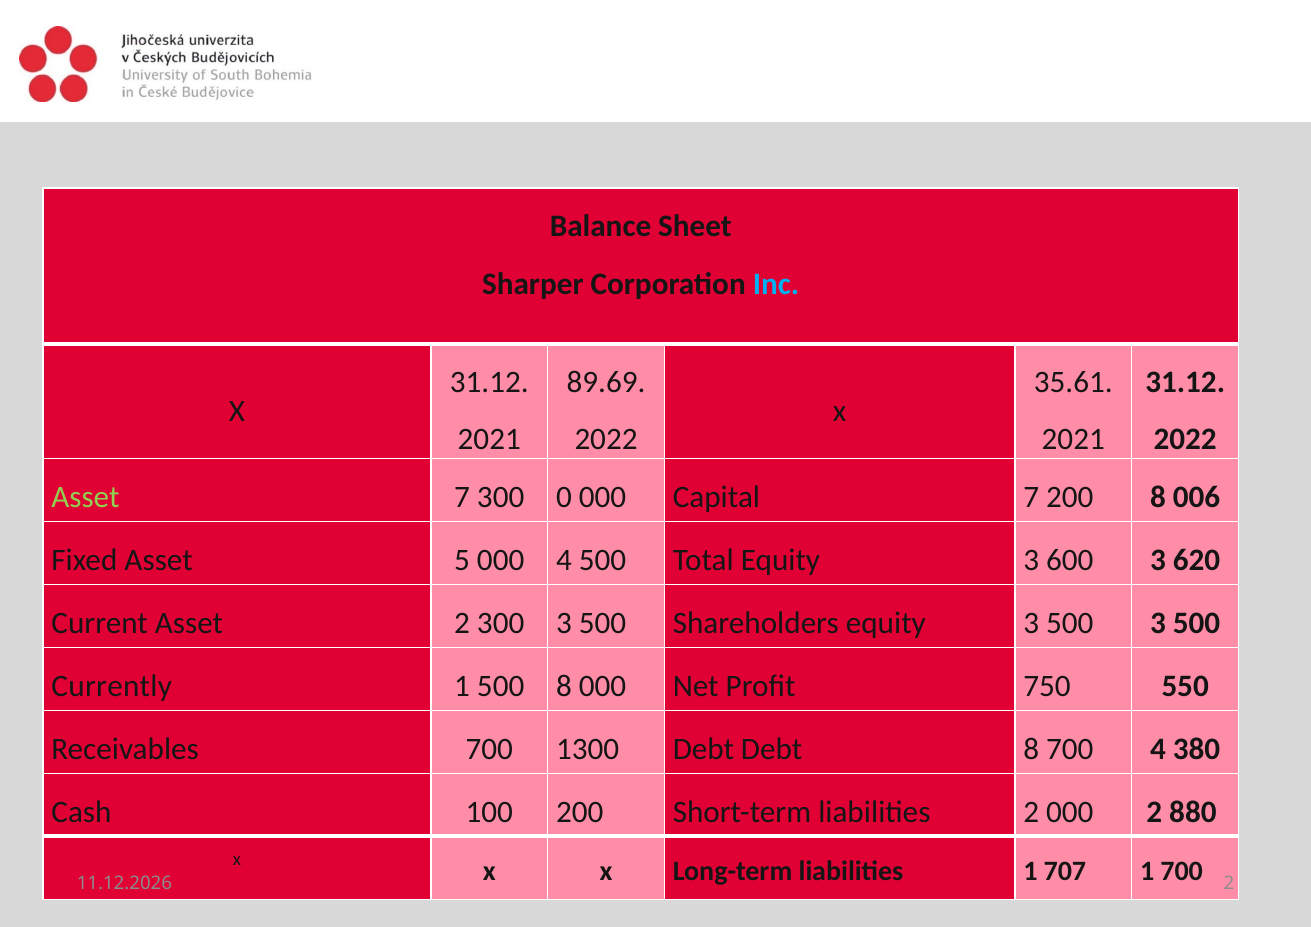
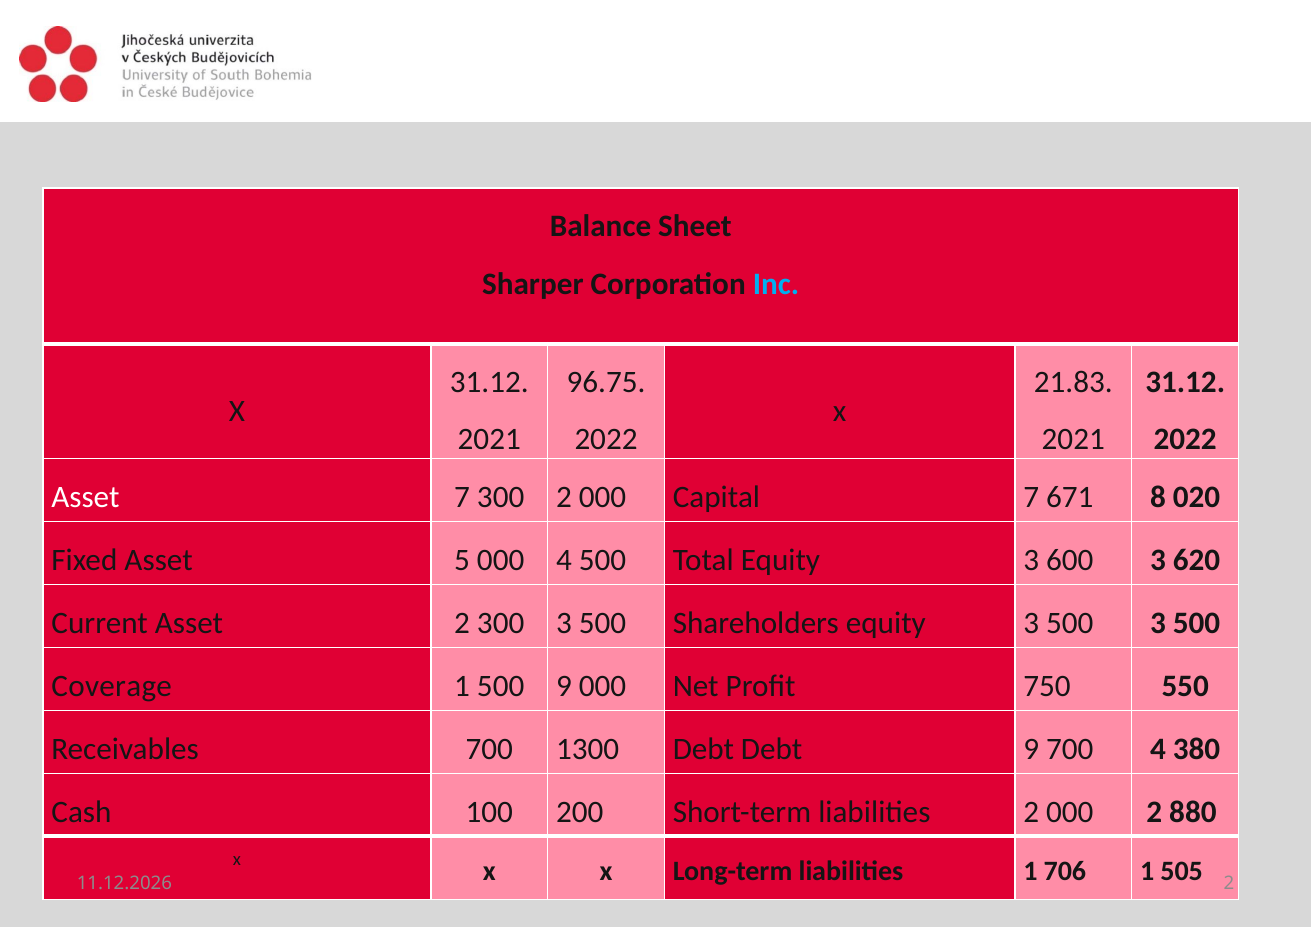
89.69: 89.69 -> 96.75 (606, 382)
35.61: 35.61 -> 21.83 (1073, 382)
Asset colour: light green -> white (86, 497)
300 0: 0 -> 2 (564, 497)
7 200: 200 -> 671 (1070, 497)
006: 006 -> 020 (1196, 497)
Currently: Currently -> Coverage (112, 686)
500 8: 8 -> 9 (564, 686)
Debt 8: 8 -> 9 (1031, 749)
707: 707 -> 706 (1065, 871)
1 700: 700 -> 505 (1182, 871)
